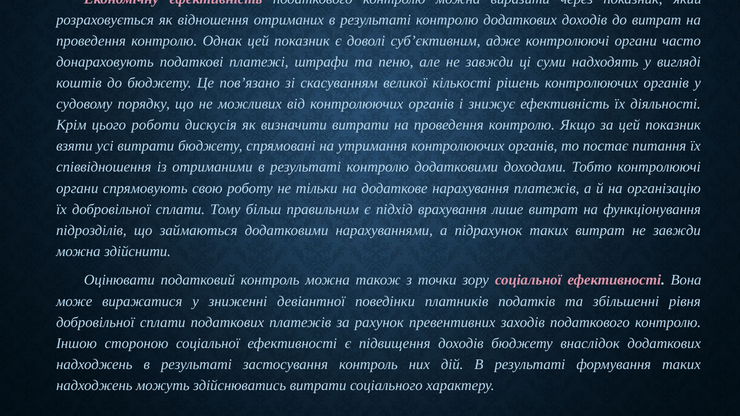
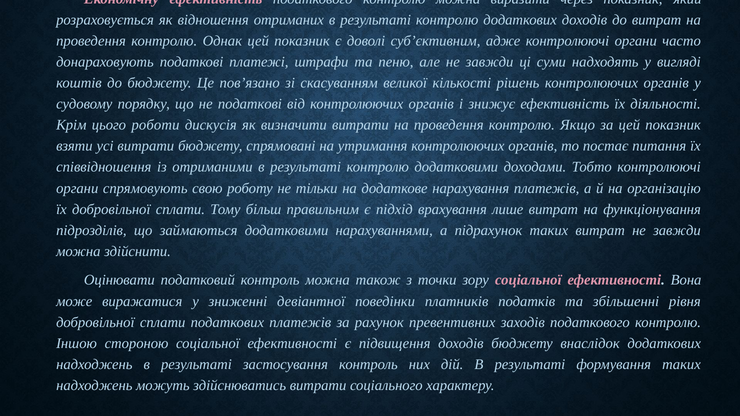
не можливих: можливих -> податкові (250, 104)
